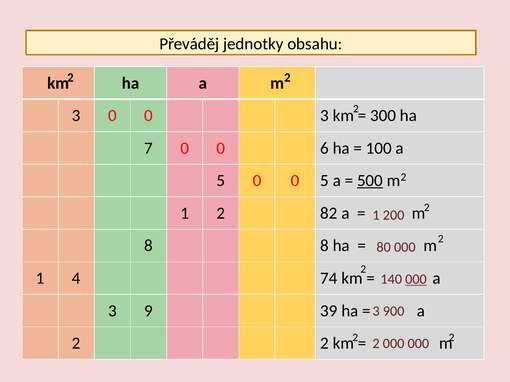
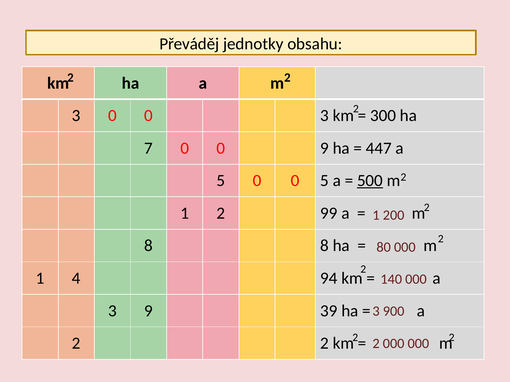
0 6: 6 -> 9 (325, 148)
100: 100 -> 447 (379, 148)
82: 82 -> 99 (329, 213)
74: 74 -> 94 (329, 279)
000 underline: present -> none (416, 280)
